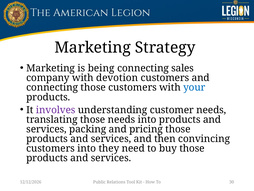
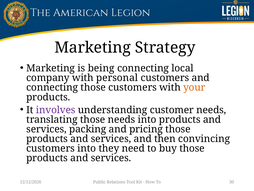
sales: sales -> local (183, 68)
devotion: devotion -> personal (117, 78)
your colour: blue -> orange (194, 87)
